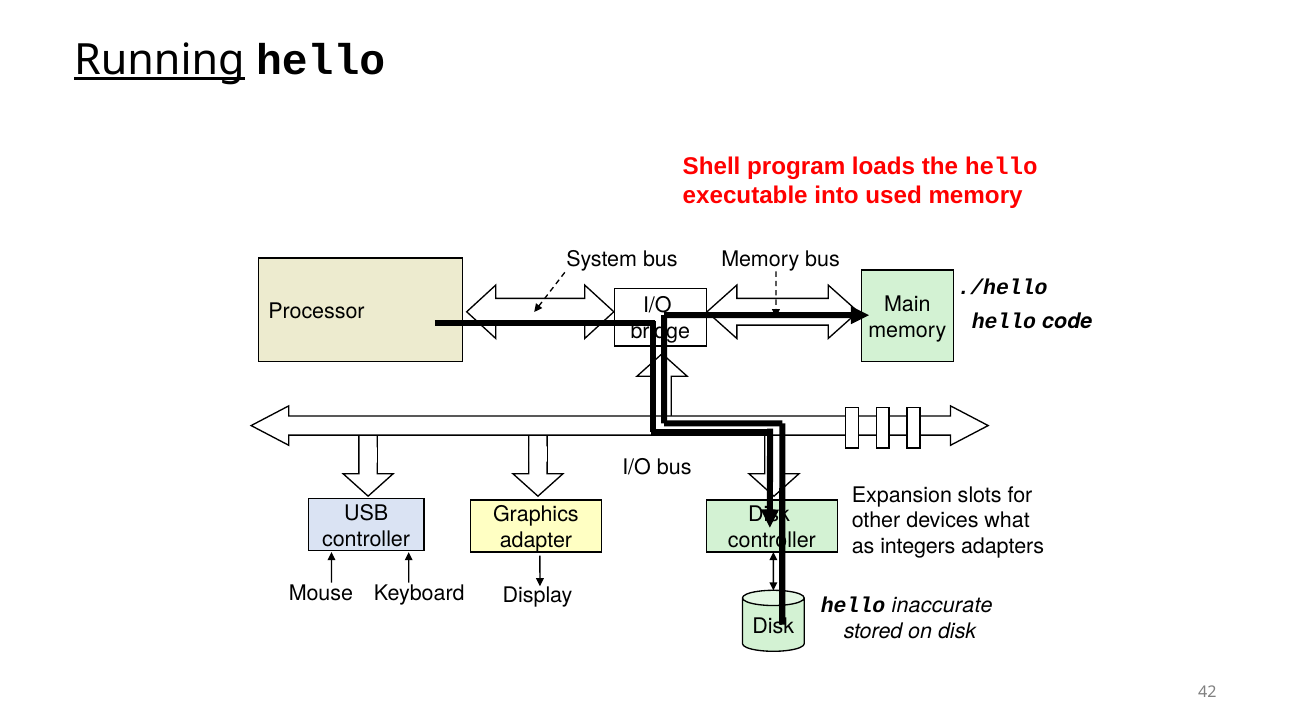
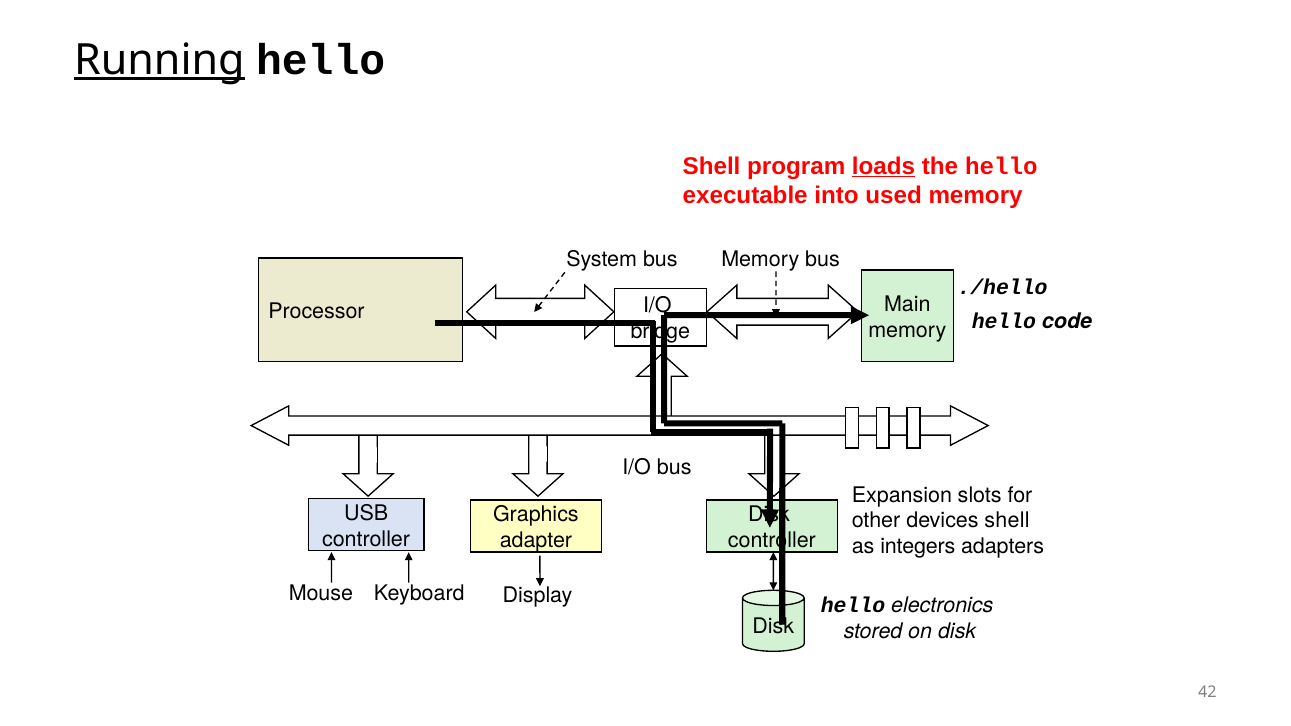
loads underline: none -> present (884, 166)
devices what: what -> shell (1007, 521)
inaccurate: inaccurate -> electronics (942, 606)
